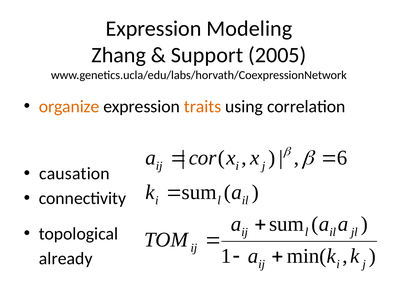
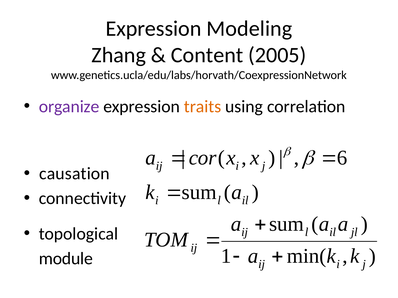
Support: Support -> Content (207, 55)
organize colour: orange -> purple (69, 107)
already: already -> module (66, 259)
